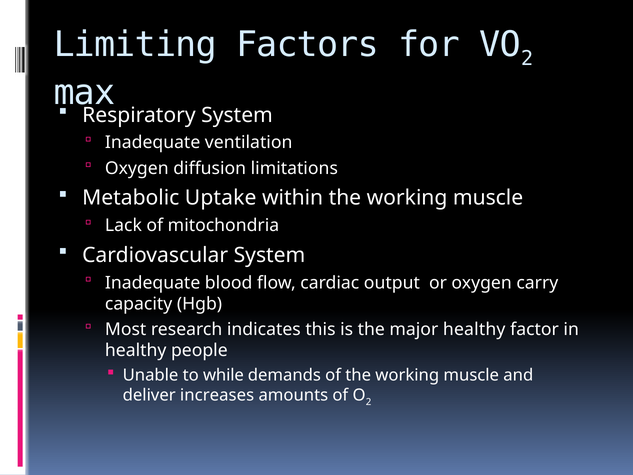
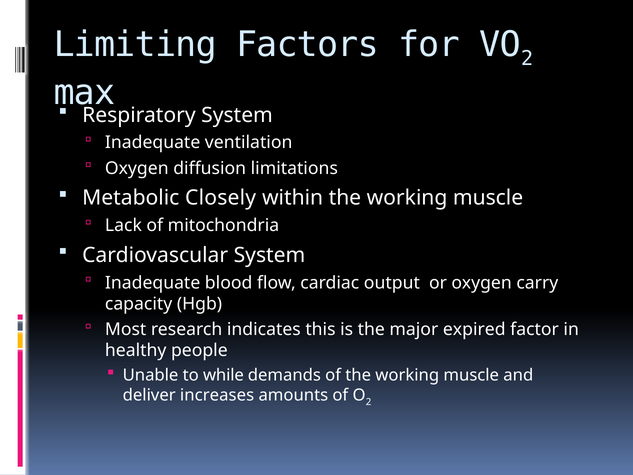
Uptake: Uptake -> Closely (221, 198)
major healthy: healthy -> expired (474, 329)
